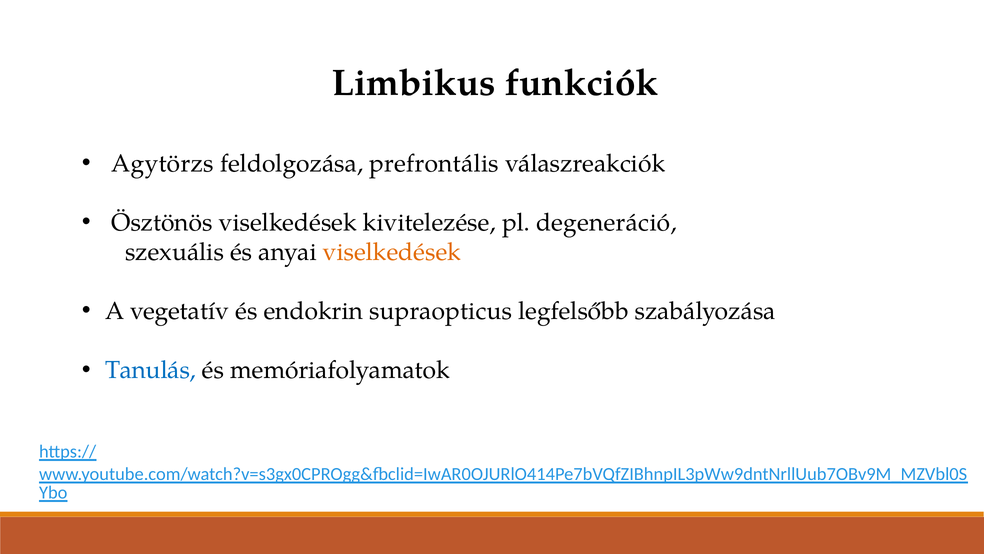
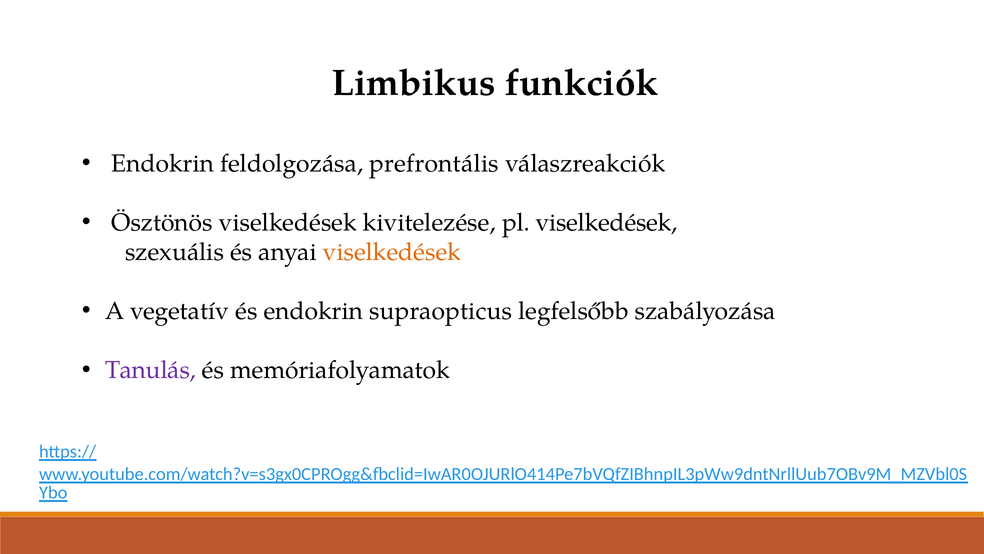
Agytörzs: Agytörzs -> Endokrin (163, 163)
pl degeneráció: degeneráció -> viselkedések (607, 222)
Tanulás colour: blue -> purple (150, 370)
